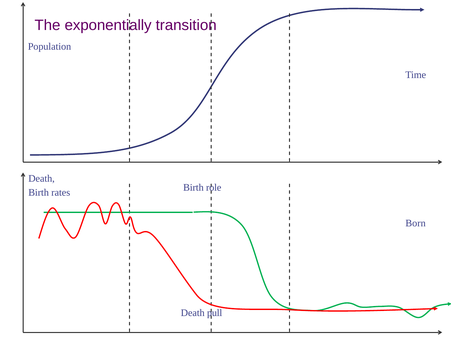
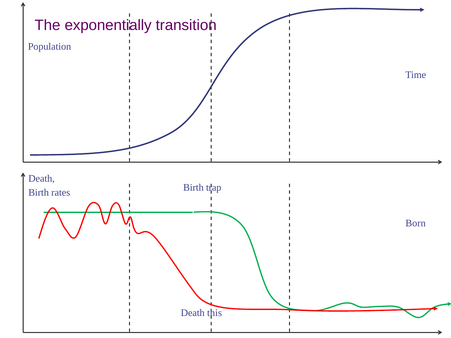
role: role -> trap (214, 188)
pull: pull -> this (215, 313)
